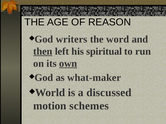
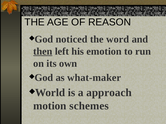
writers: writers -> noticed (72, 39)
spiritual: spiritual -> emotion (104, 52)
own underline: present -> none (68, 64)
discussed: discussed -> approach (109, 93)
